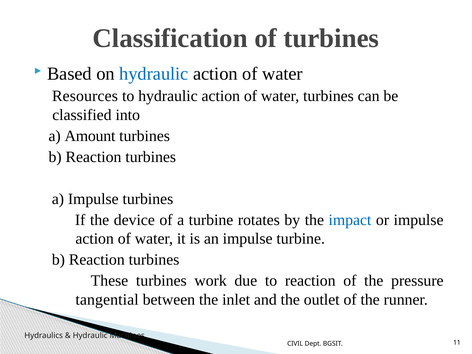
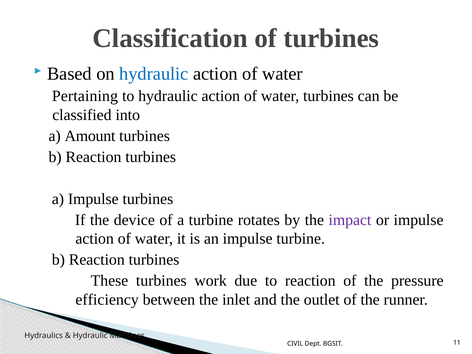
Resources: Resources -> Pertaining (85, 96)
impact colour: blue -> purple (350, 220)
tangential: tangential -> efficiency (107, 300)
